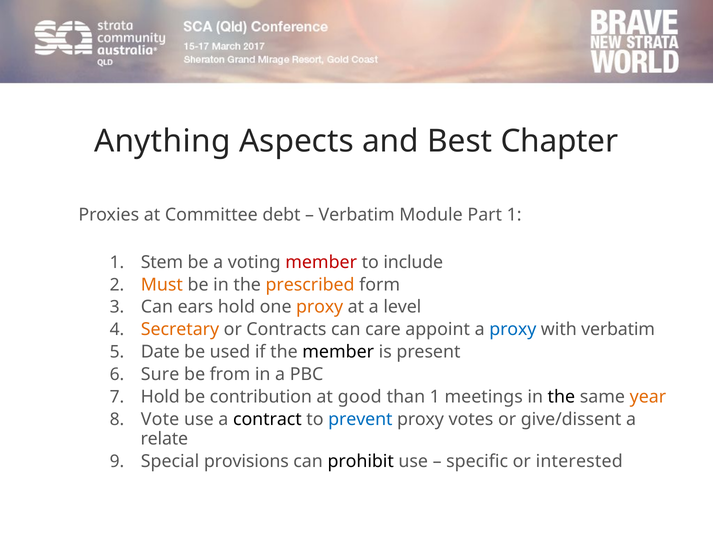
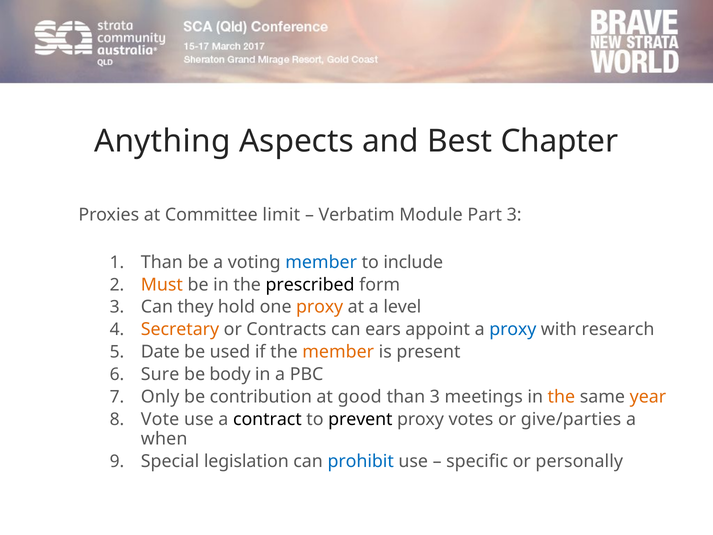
debt: debt -> limit (281, 215)
Part 1: 1 -> 3 (514, 215)
Stem: Stem -> Than (162, 262)
member colour: red -> blue (321, 262)
prescribed colour: orange -> black (310, 284)
ears: ears -> they (195, 307)
care: care -> ears (383, 329)
with verbatim: verbatim -> research (618, 329)
member colour: black -> orange (338, 352)
from: from -> body (230, 374)
Hold: Hold -> Only (160, 397)
than 1: 1 -> 3 (435, 397)
the colour: black -> orange (561, 397)
prevent colour: blue -> black (360, 419)
give/dissent: give/dissent -> give/parties (571, 419)
relate: relate -> when (164, 438)
provisions: provisions -> legislation (246, 461)
prohibit colour: black -> blue (361, 461)
interested: interested -> personally (579, 461)
